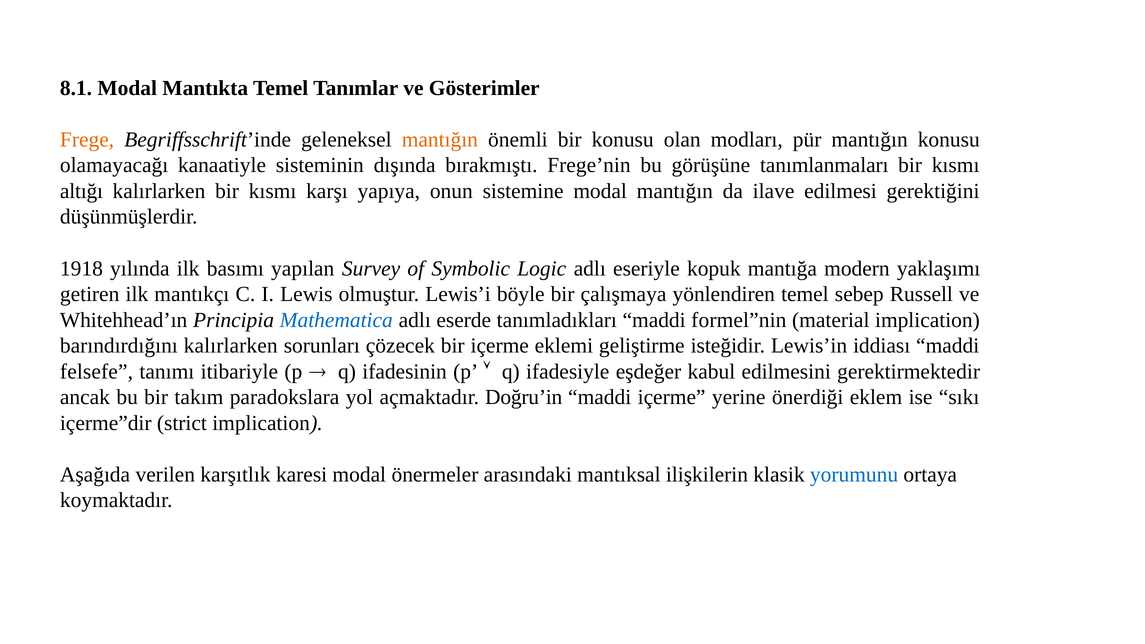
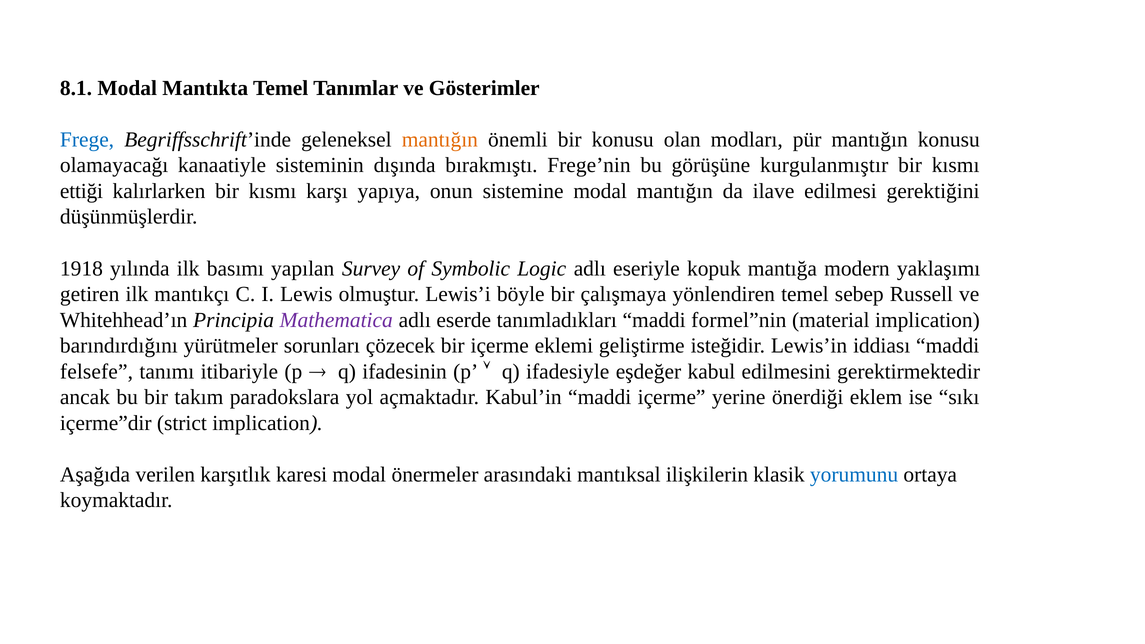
Frege colour: orange -> blue (87, 140)
tanımlanmaları: tanımlanmaları -> kurgulanmıştır (824, 165)
altığı: altığı -> ettiği (81, 191)
Mathematica colour: blue -> purple (336, 320)
barındırdığını kalırlarken: kalırlarken -> yürütmeler (231, 346)
Doğru’in: Doğru’in -> Kabul’in (524, 397)
